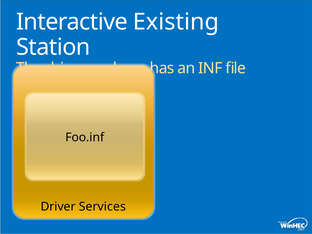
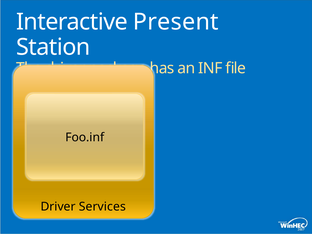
Existing: Existing -> Present (176, 22)
